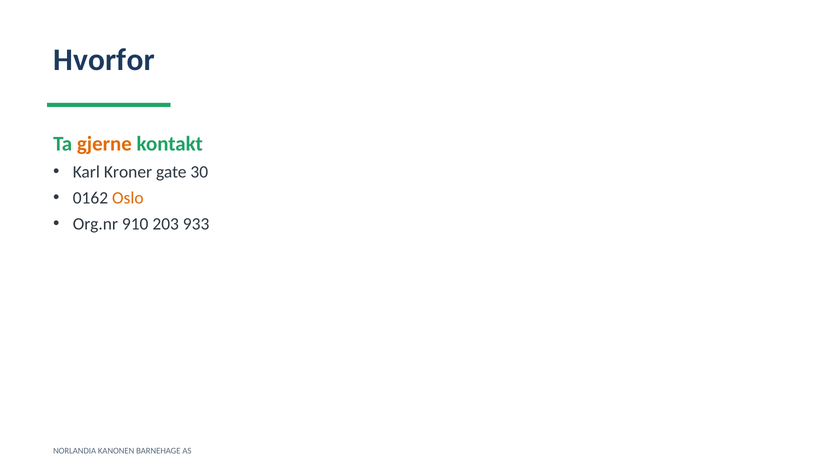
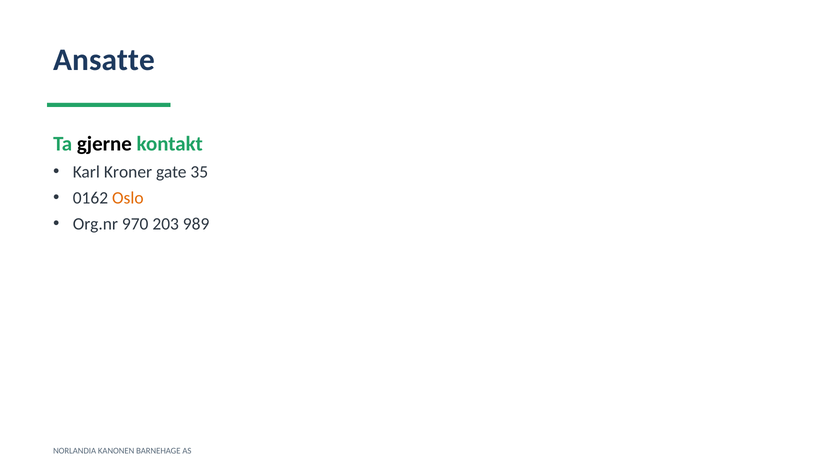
Hvorfor: Hvorfor -> Ansatte (104, 60)
gjerne colour: orange -> black (104, 144)
30: 30 -> 35 (199, 172)
910: 910 -> 970 (135, 224)
933: 933 -> 989 (196, 224)
